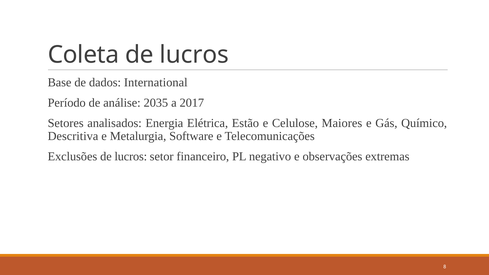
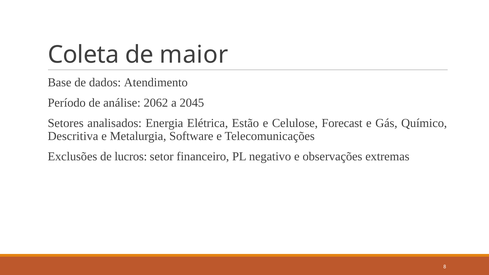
Coleta de lucros: lucros -> maior (194, 55)
International: International -> Atendimento (156, 82)
2035: 2035 -> 2062 (156, 103)
2017: 2017 -> 2045 (192, 103)
Maiores: Maiores -> Forecast (342, 123)
